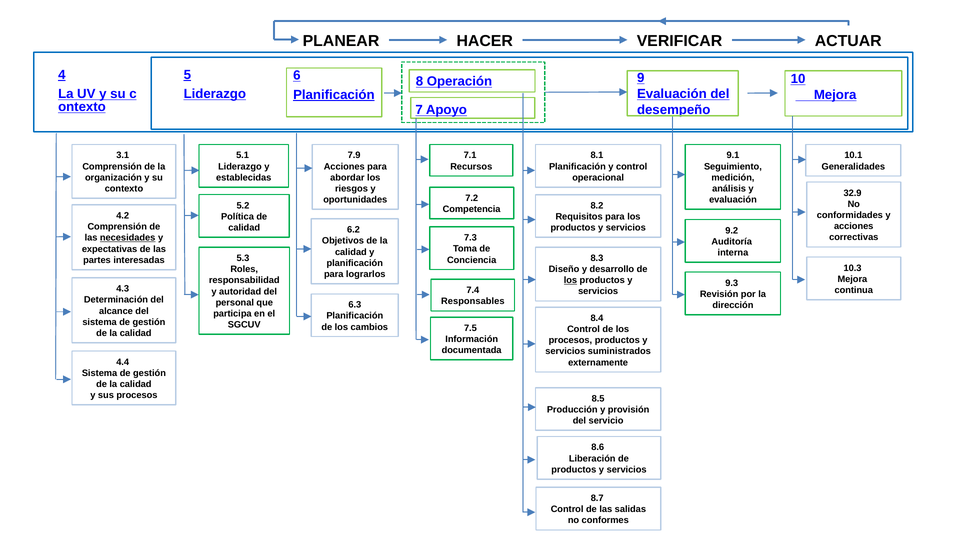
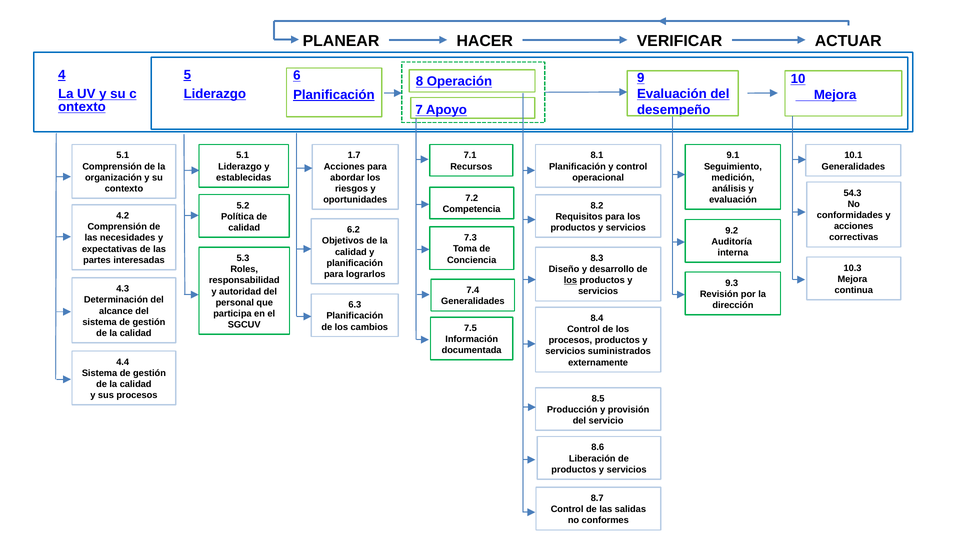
3.1: 3.1 -> 5.1 (123, 156)
7.9: 7.9 -> 1.7 (354, 156)
32.9: 32.9 -> 54.3 (853, 193)
necesidades underline: present -> none (128, 238)
Responsables: Responsables -> Generalidades (473, 302)
